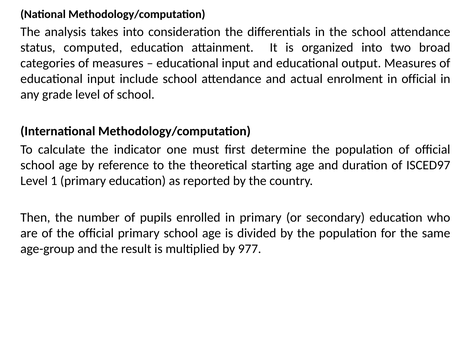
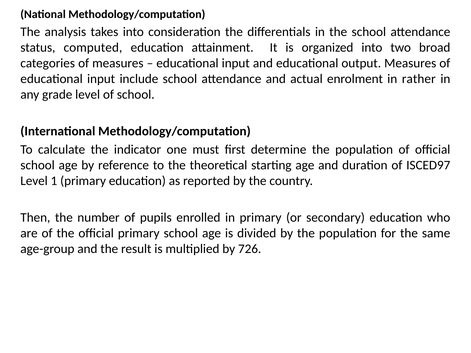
in official: official -> rather (419, 79)
977: 977 -> 726 (250, 249)
